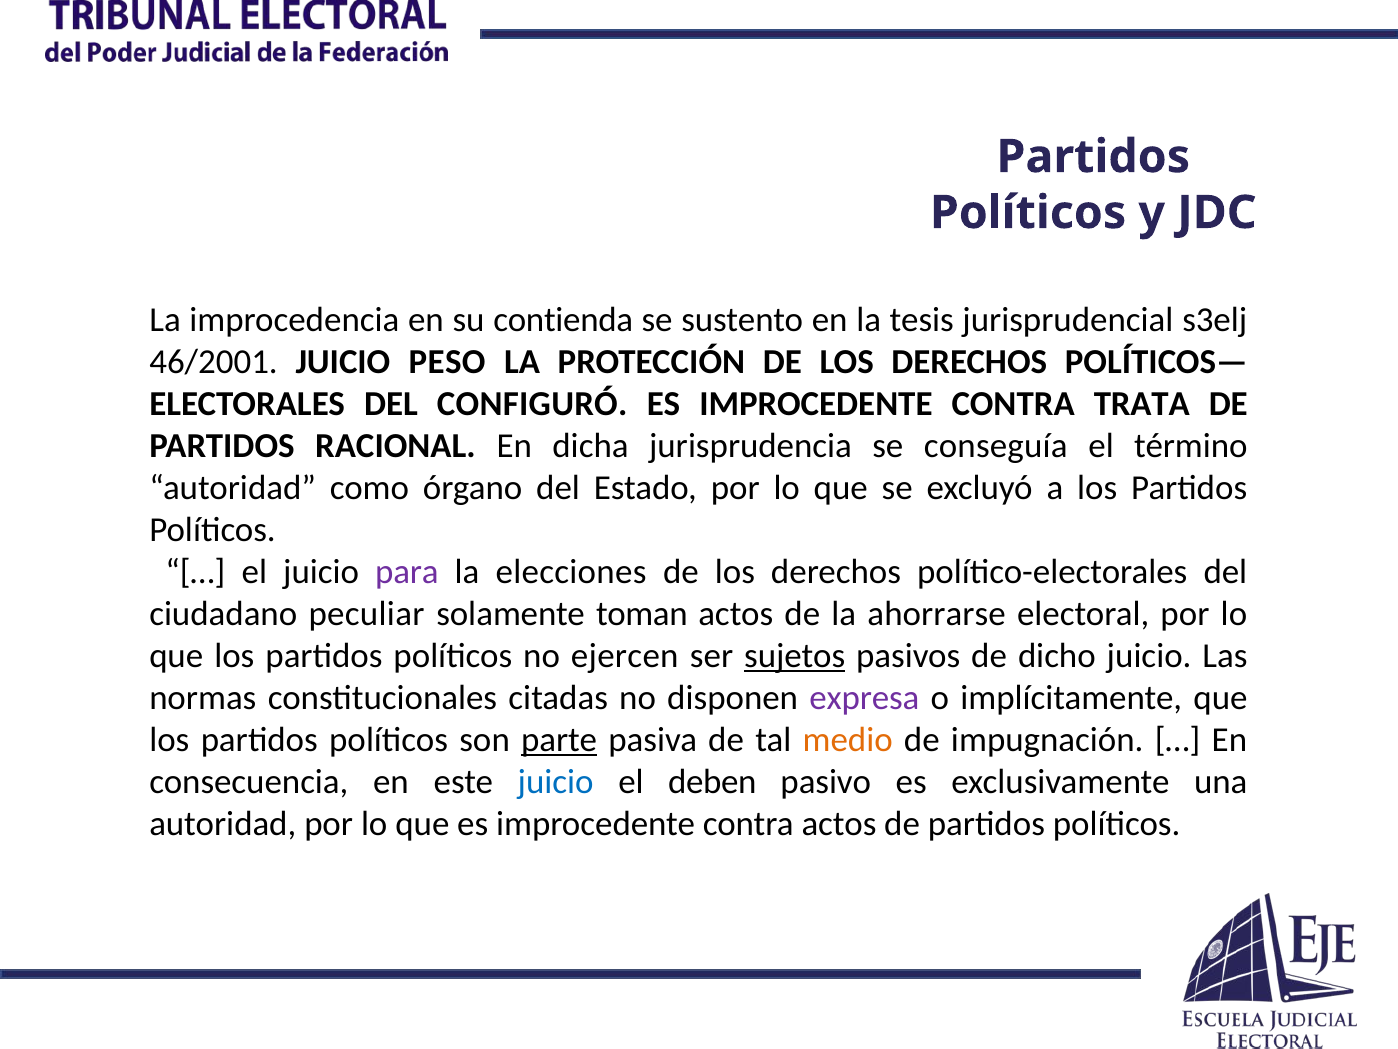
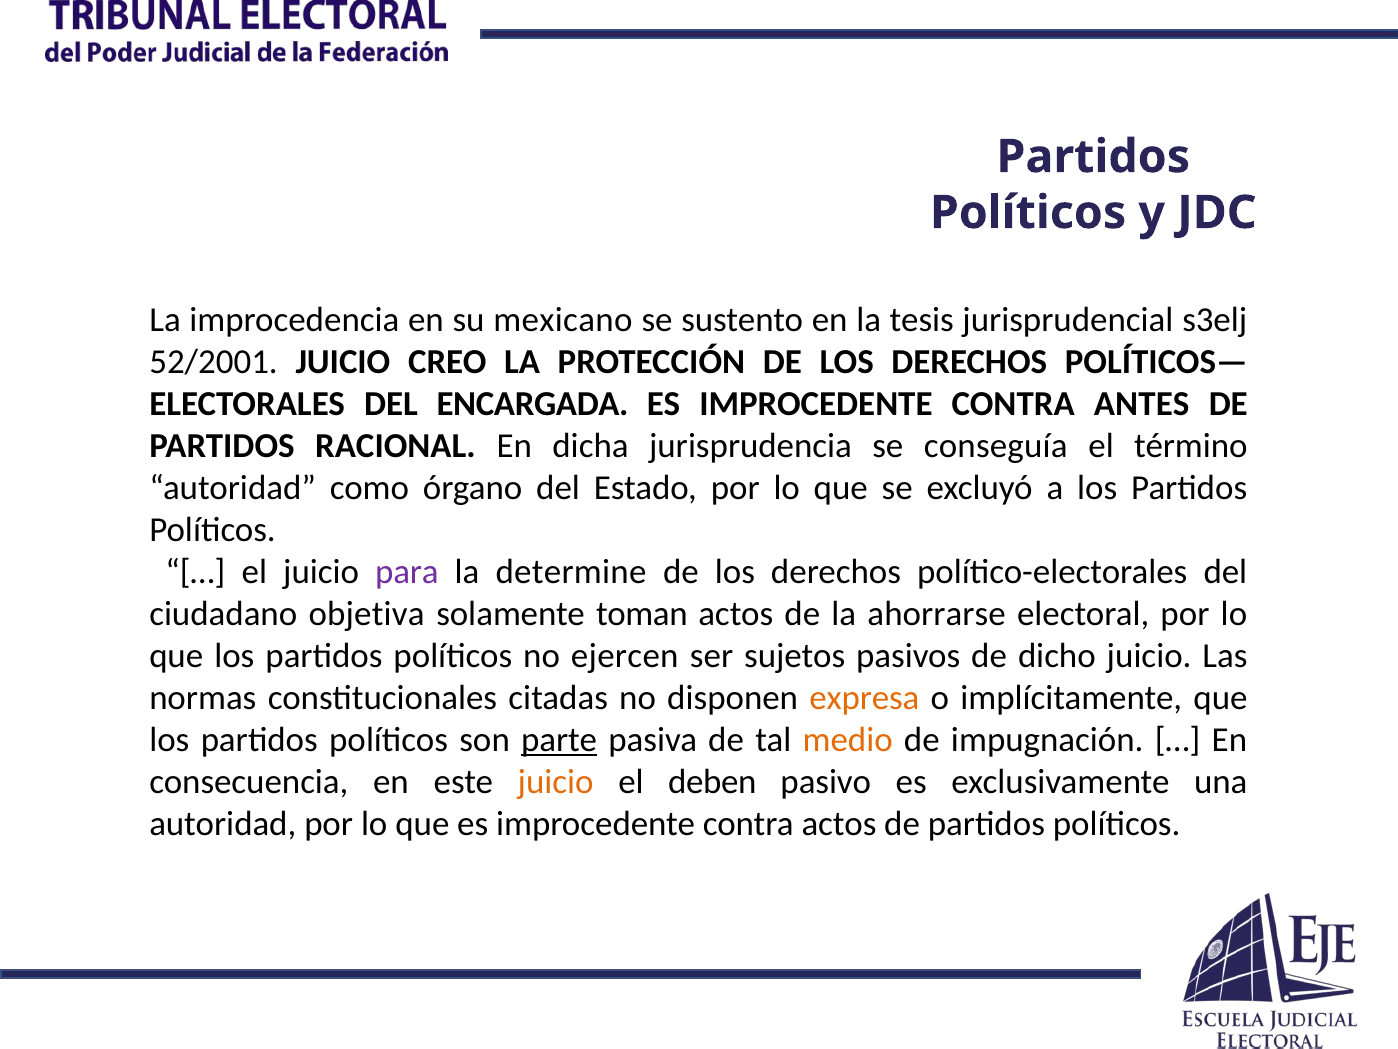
contienda: contienda -> mexicano (563, 320)
46/2001: 46/2001 -> 52/2001 (214, 362)
PESO: PESO -> CREO (447, 362)
CONFIGURÓ: CONFIGURÓ -> ENCARGADA (533, 404)
TRATA: TRATA -> ANTES (1142, 404)
elecciones: elecciones -> determine (571, 572)
peculiar: peculiar -> objetiva (367, 614)
sujetos underline: present -> none (795, 656)
expresa colour: purple -> orange (864, 698)
juicio colour: blue -> orange (556, 782)
